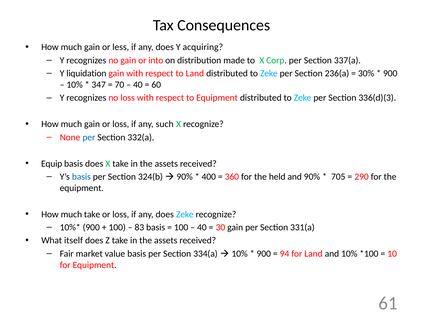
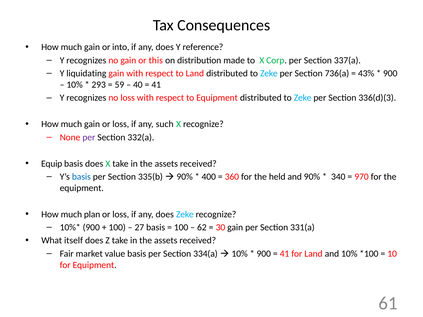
less: less -> into (121, 47)
acquiring: acquiring -> reference (203, 47)
into: into -> this (156, 60)
liquidation: liquidation -> liquidating (86, 73)
236(a: 236(a -> 736(a (337, 73)
30%: 30% -> 43% (366, 73)
347: 347 -> 293 (99, 85)
70: 70 -> 59 (119, 85)
60: 60 -> 41 (156, 85)
per colour: blue -> purple (89, 137)
324(b: 324(b -> 335(b (150, 177)
705: 705 -> 340 (338, 177)
290: 290 -> 970 (362, 177)
much take: take -> plan (92, 214)
83: 83 -> 27 (139, 228)
40: 40 -> 62 (202, 228)
94: 94 -> 41 (285, 254)
